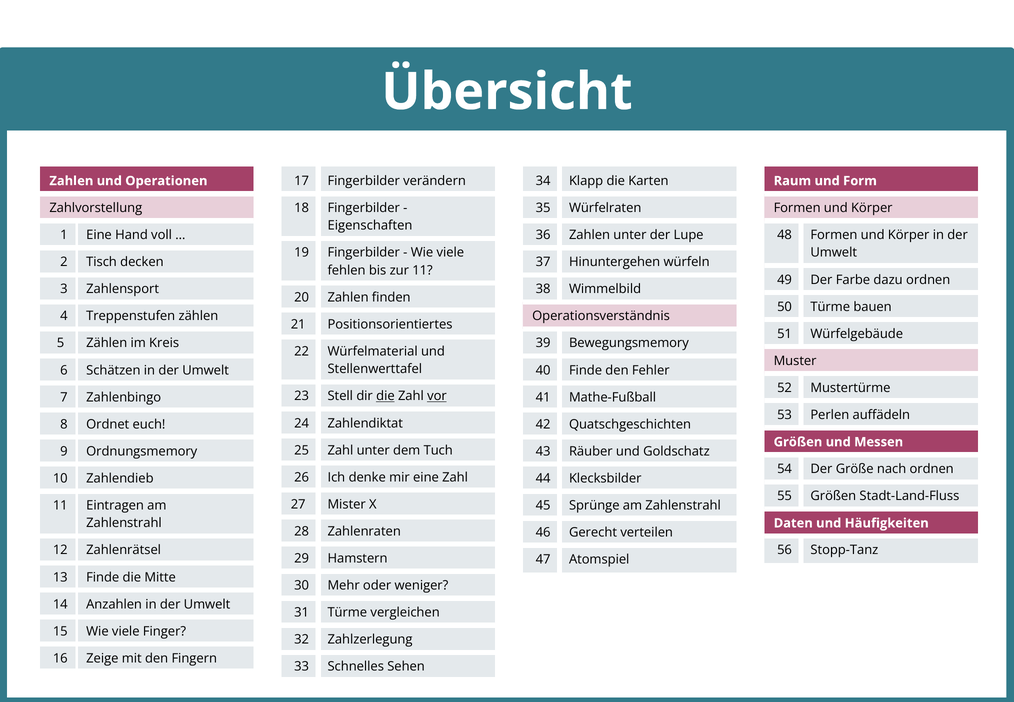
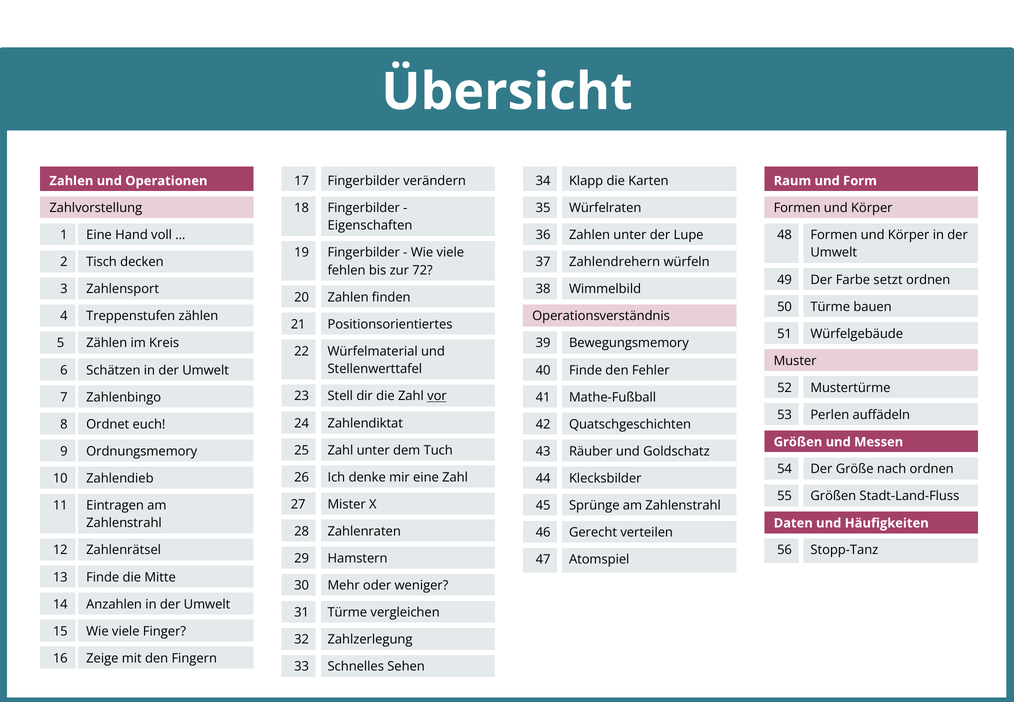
Hinuntergehen: Hinuntergehen -> Zahlendrehern (615, 262)
zur 11: 11 -> 72 (422, 270)
dazu: dazu -> setzt (888, 280)
die underline: present -> none (385, 396)
